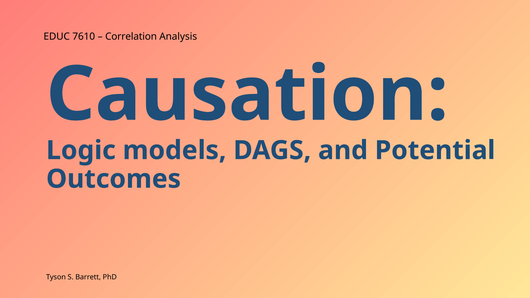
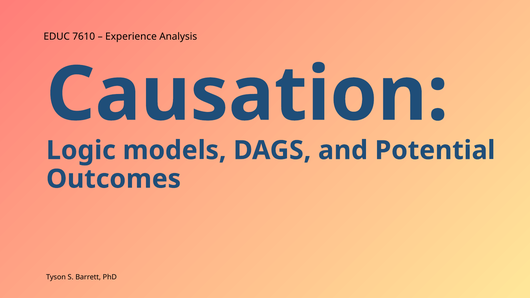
Correlation: Correlation -> Experience (131, 37)
